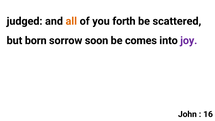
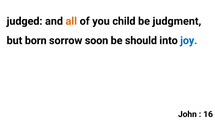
forth: forth -> child (124, 21)
scattered: scattered -> judgment (177, 21)
comes: comes -> should (141, 41)
joy colour: purple -> blue (189, 41)
